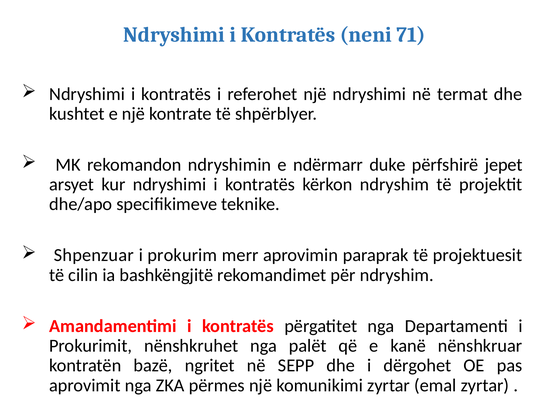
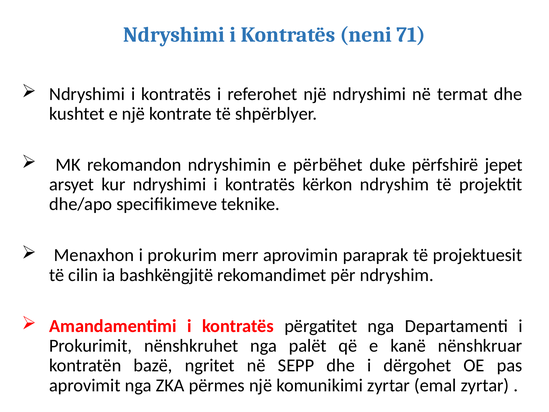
ndërmarr: ndërmarr -> përbëhet (328, 165)
Shpenzuar: Shpenzuar -> Menaxhon (94, 255)
